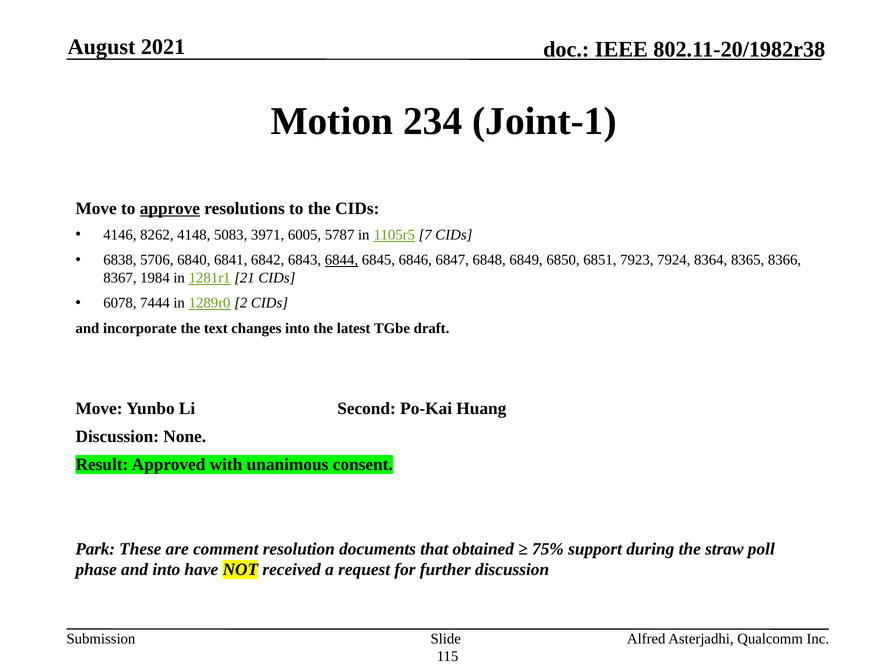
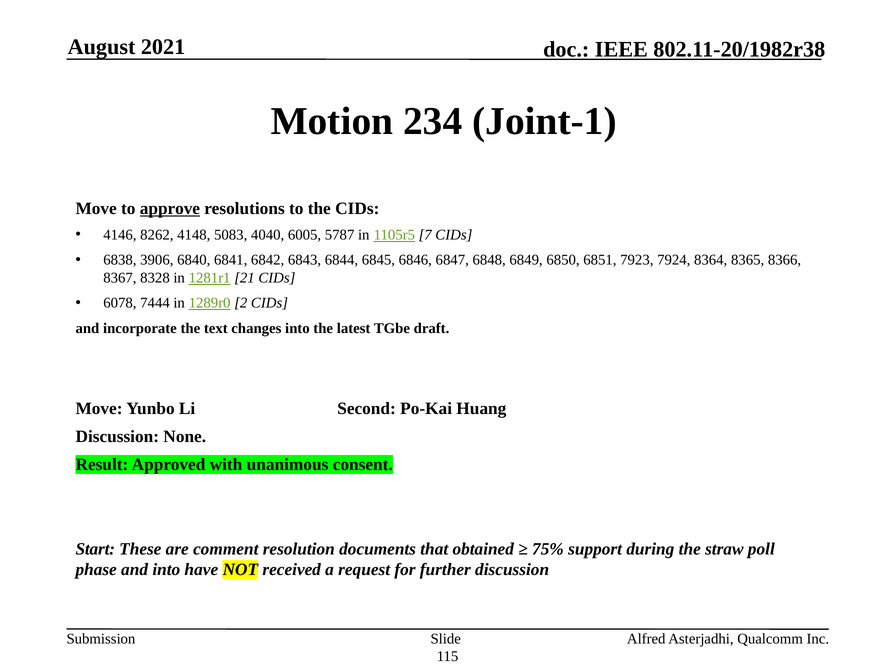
3971: 3971 -> 4040 (268, 235)
5706: 5706 -> 3906 (157, 260)
6844 underline: present -> none (341, 260)
1984: 1984 -> 8328 (155, 278)
Park: Park -> Start (95, 549)
